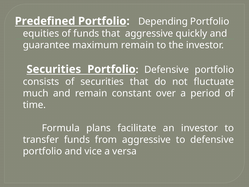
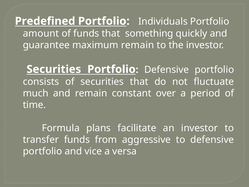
Depending: Depending -> Individuals (163, 22)
equities: equities -> amount (41, 33)
that aggressive: aggressive -> something (149, 33)
